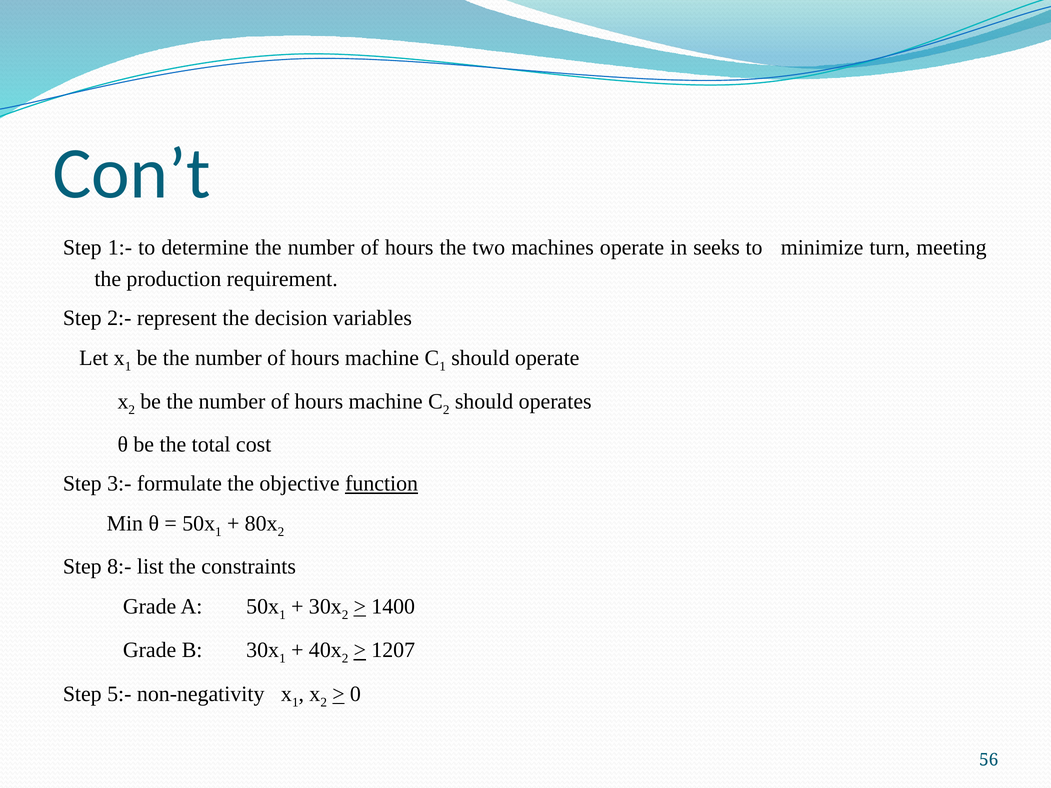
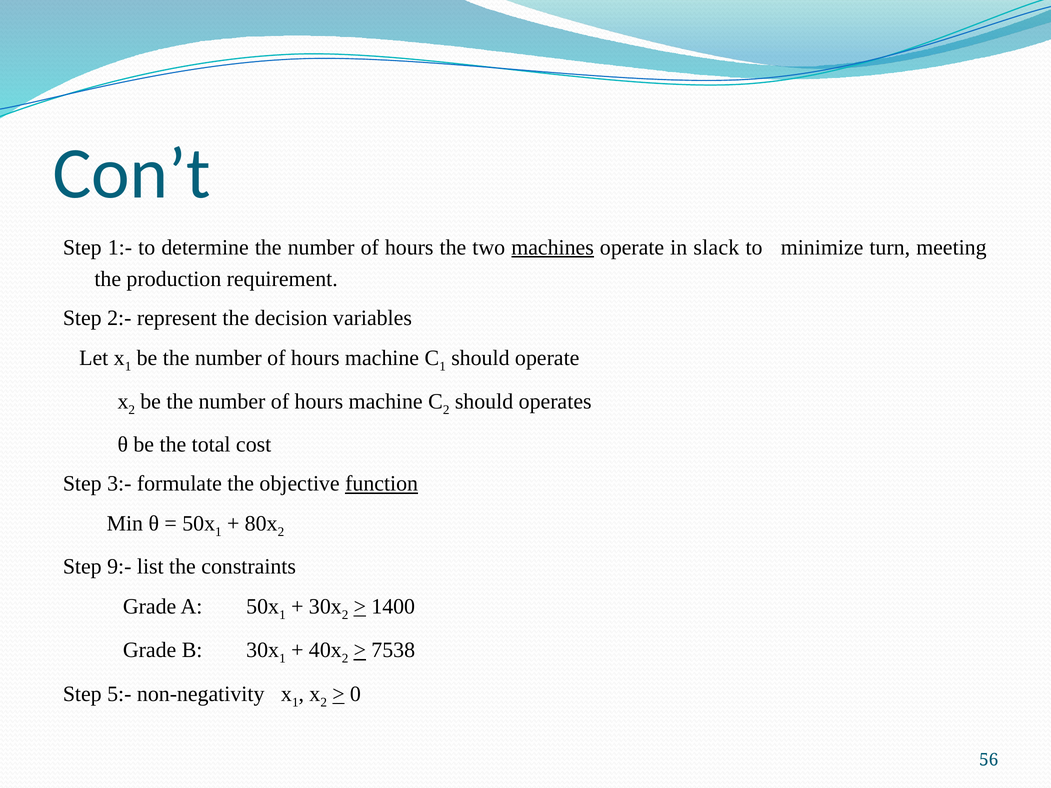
machines underline: none -> present (553, 248)
seeks: seeks -> slack (716, 248)
8:-: 8:- -> 9:- (119, 567)
1207: 1207 -> 7538 (393, 650)
